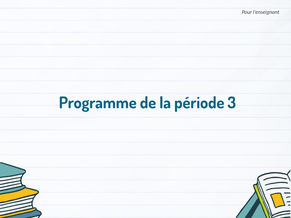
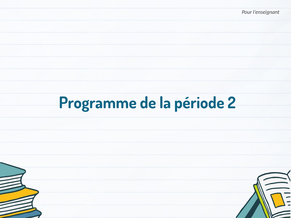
3: 3 -> 2 (232, 103)
